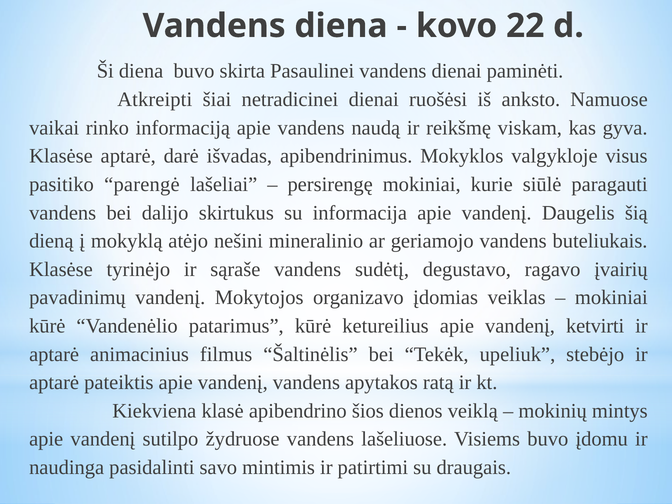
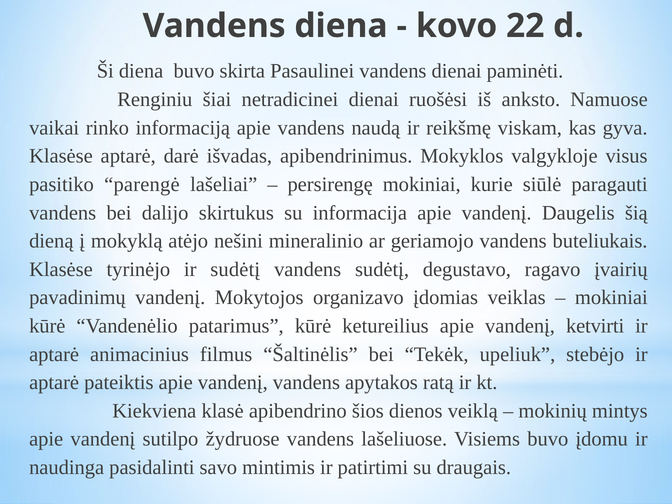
Atkreipti: Atkreipti -> Renginiu (155, 100)
ir sąraše: sąraše -> sudėtį (235, 269)
